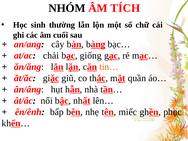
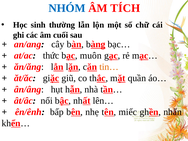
NHÓM colour: black -> blue (67, 8)
chải: chải -> thức (51, 56)
giống: giống -> muôn (91, 56)
phục: phục -> nhấn (173, 112)
